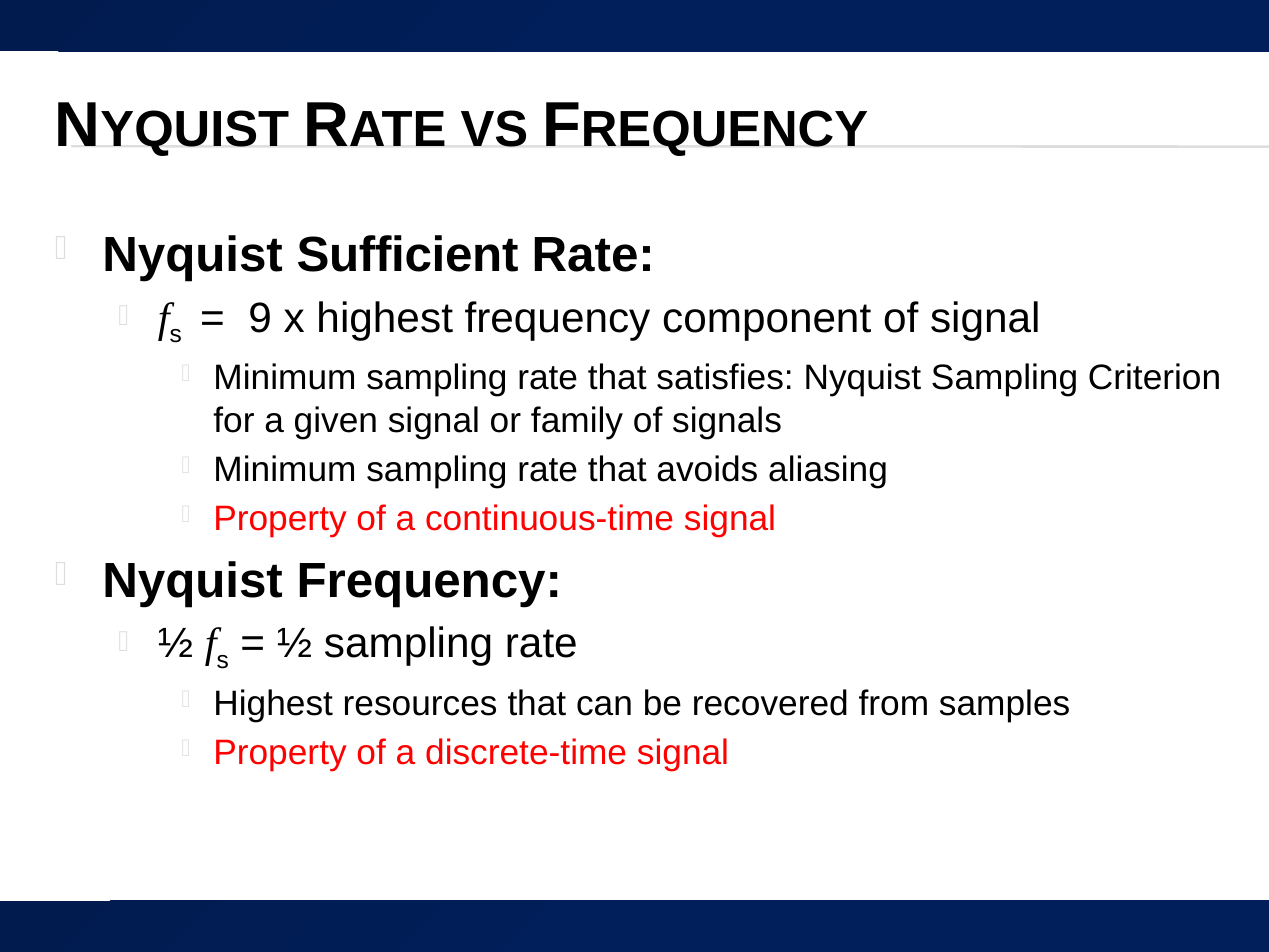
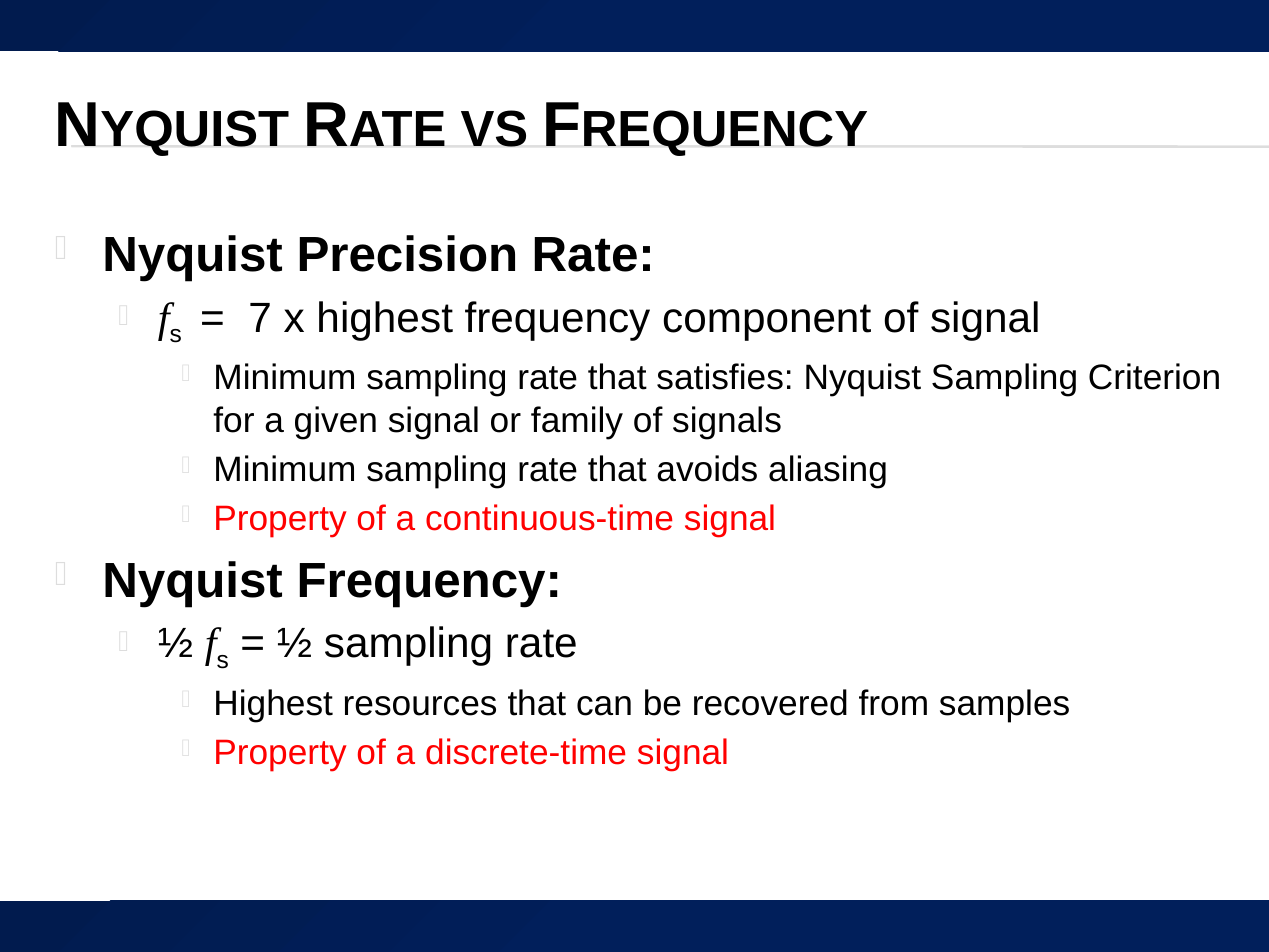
Sufficient: Sufficient -> Precision (407, 255)
9: 9 -> 7 (260, 318)
